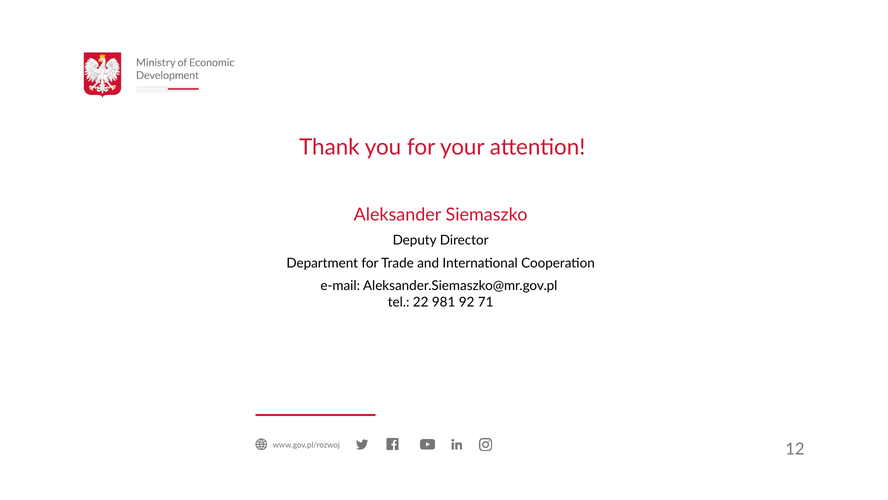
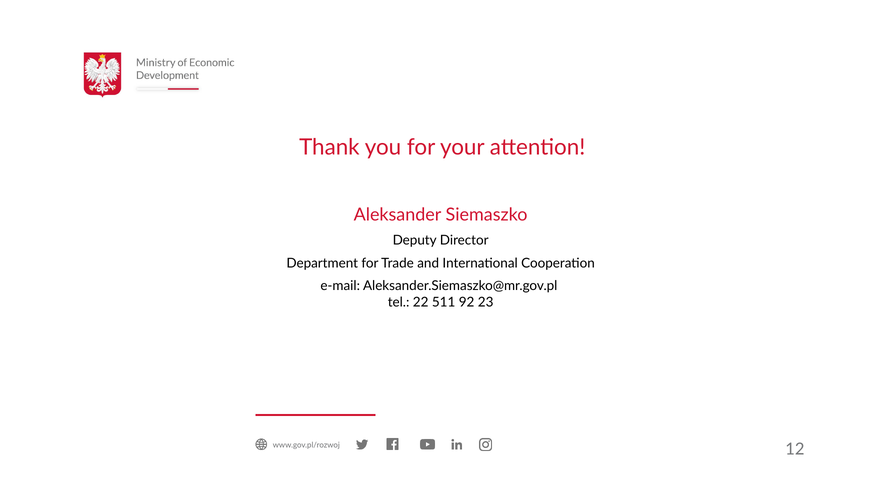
981: 981 -> 511 (444, 302)
71: 71 -> 23 (486, 302)
